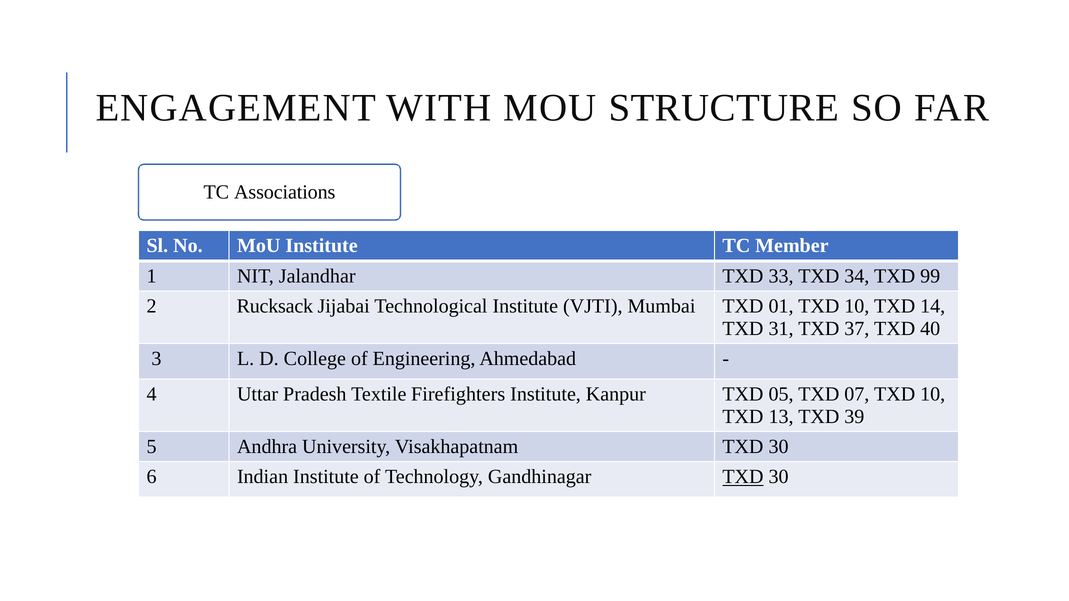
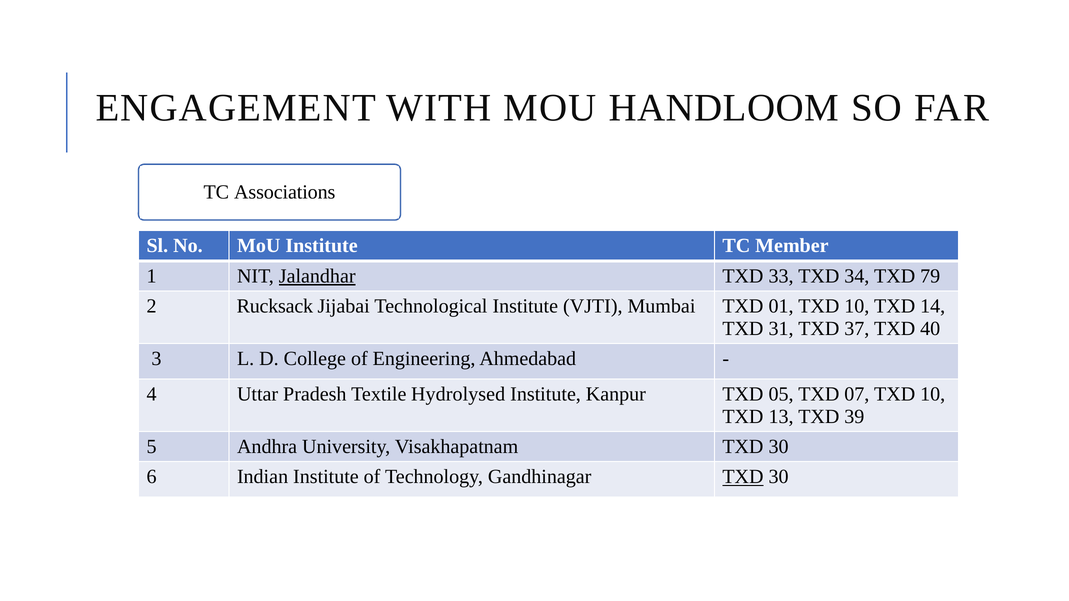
STRUCTURE: STRUCTURE -> HANDLOOM (724, 108)
Jalandhar underline: none -> present (317, 276)
99: 99 -> 79 (930, 276)
Firefighters: Firefighters -> Hydrolysed (458, 394)
